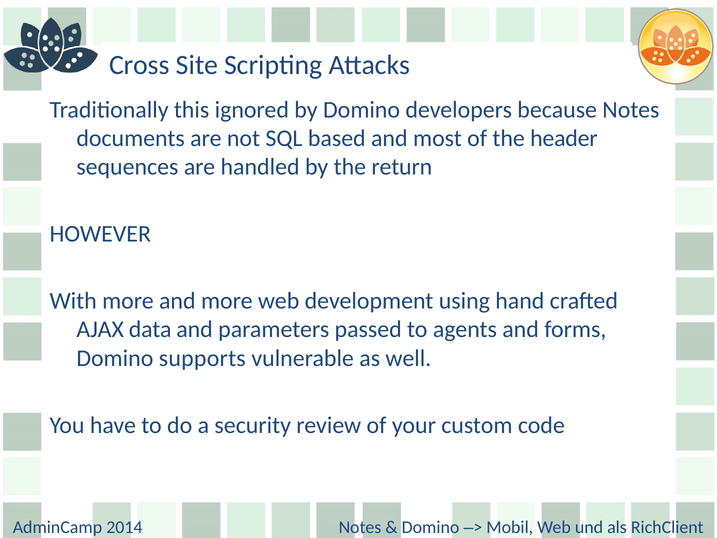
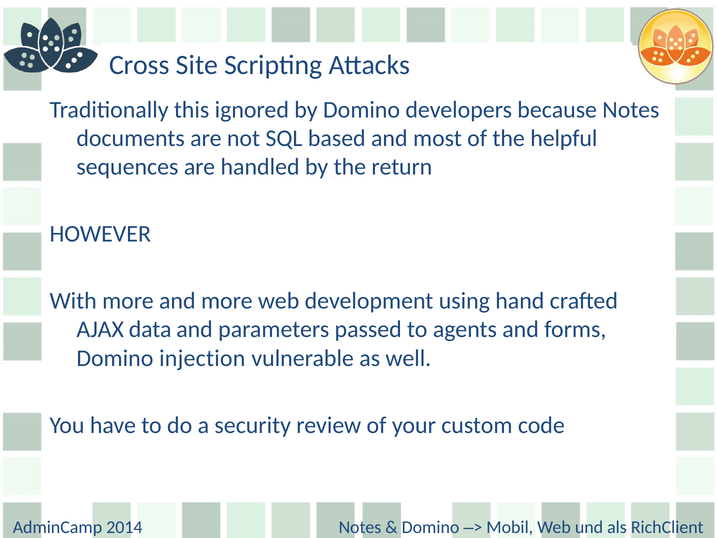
header: header -> helpful (564, 138)
supports: supports -> injection (202, 358)
